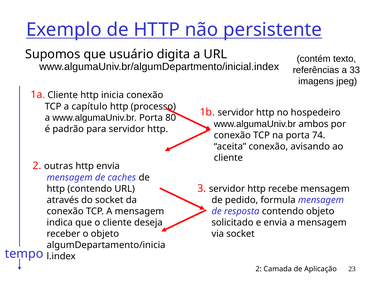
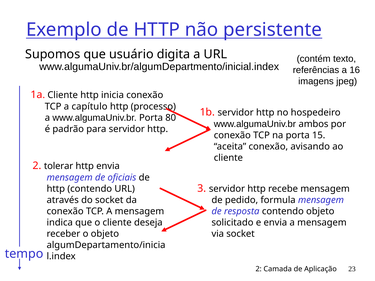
33: 33 -> 16 (355, 70)
74: 74 -> 15 (319, 135)
outras: outras -> tolerar (59, 166)
caches: caches -> oficiais (122, 178)
